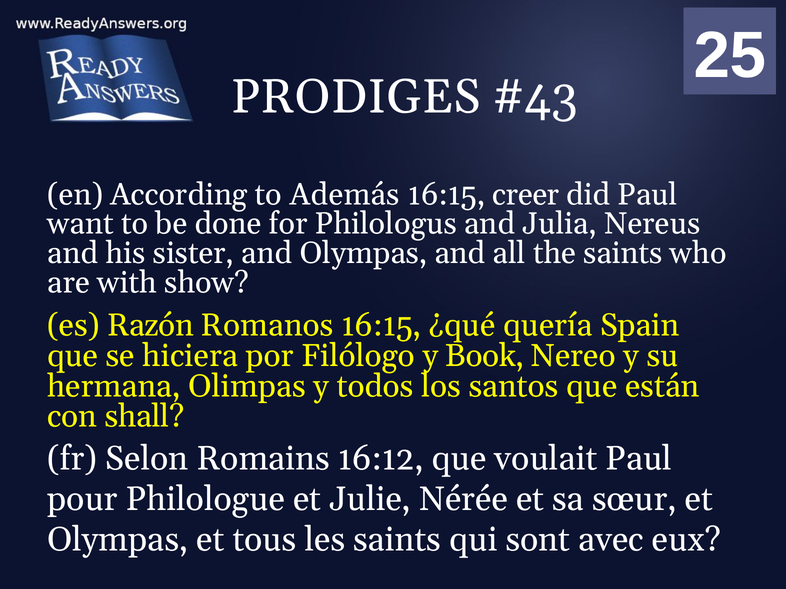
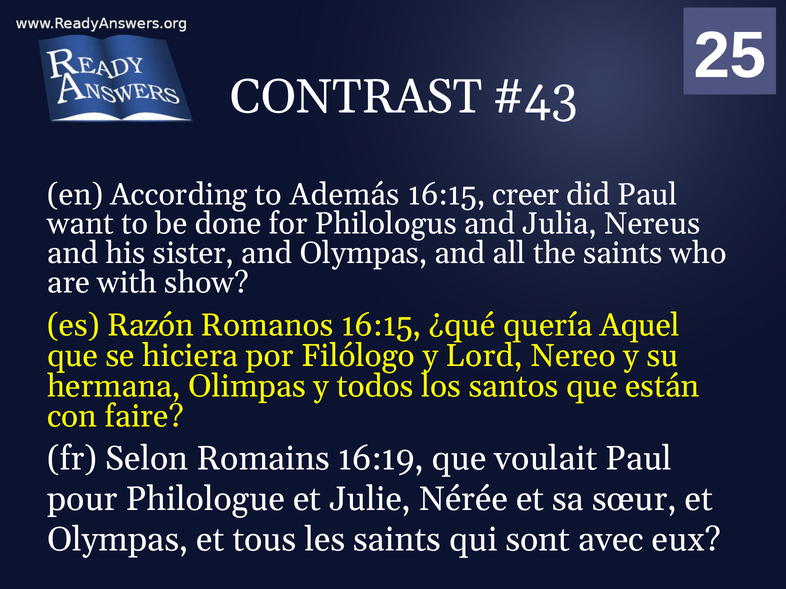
PRODIGES: PRODIGES -> CONTRAST (356, 97)
Spain: Spain -> Aquel (640, 326)
Book: Book -> Lord (484, 356)
shall: shall -> faire (144, 417)
16:12: 16:12 -> 16:19 (381, 459)
